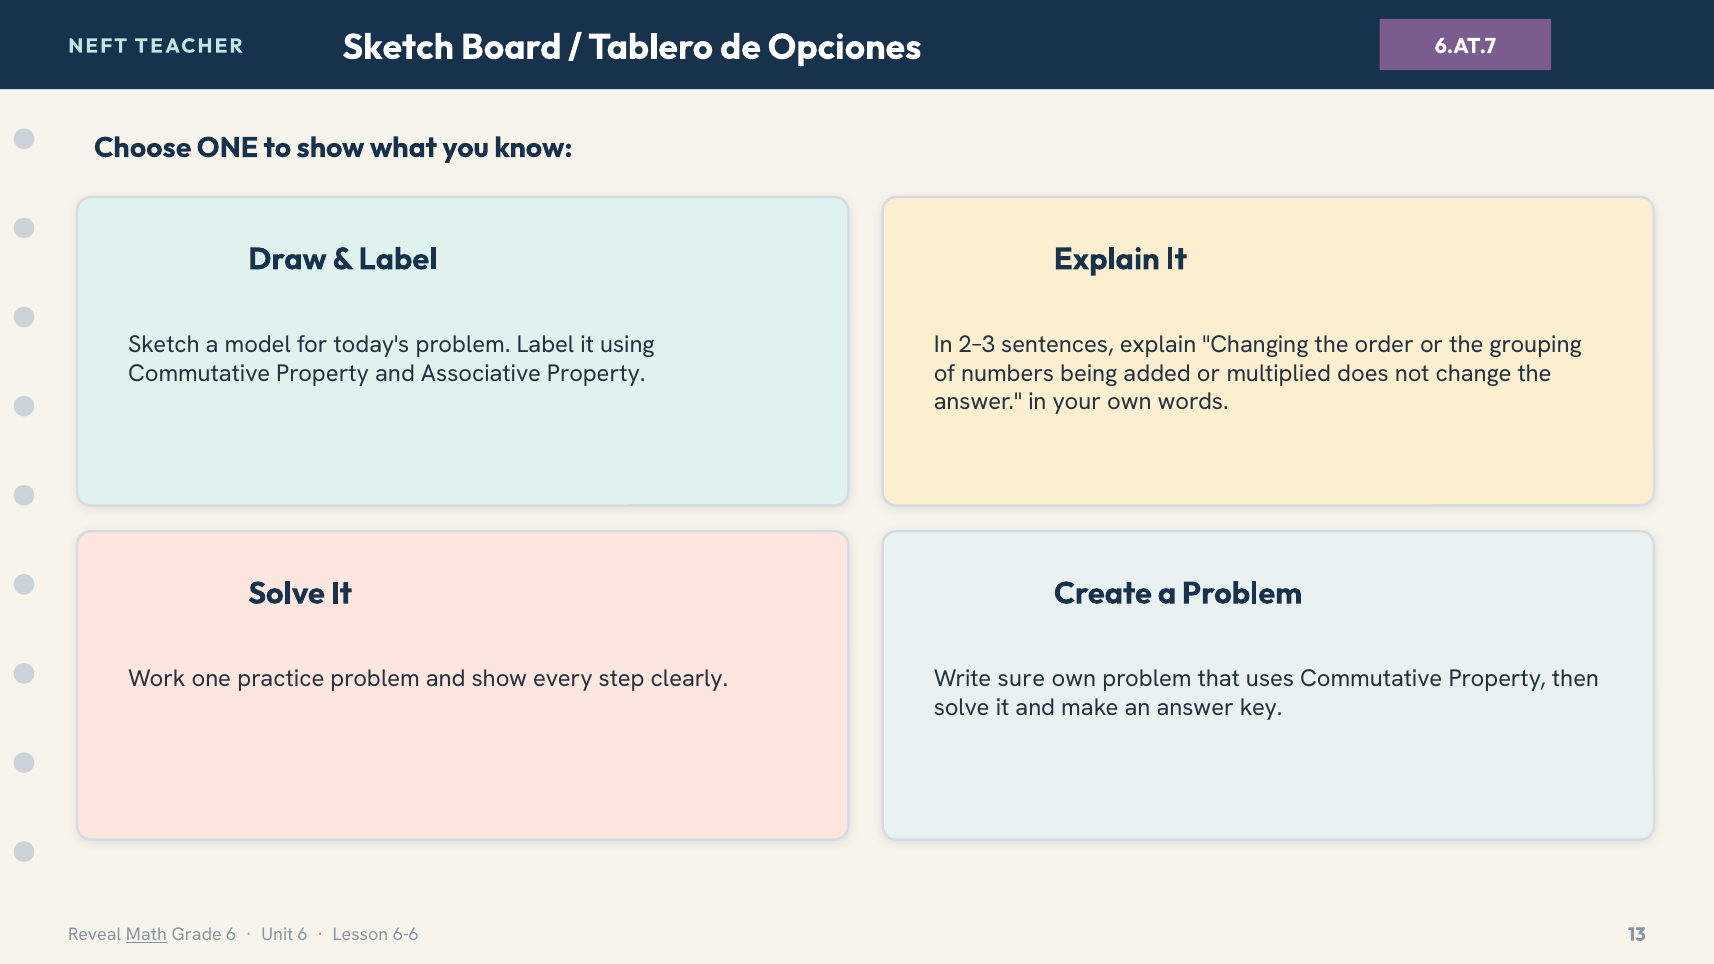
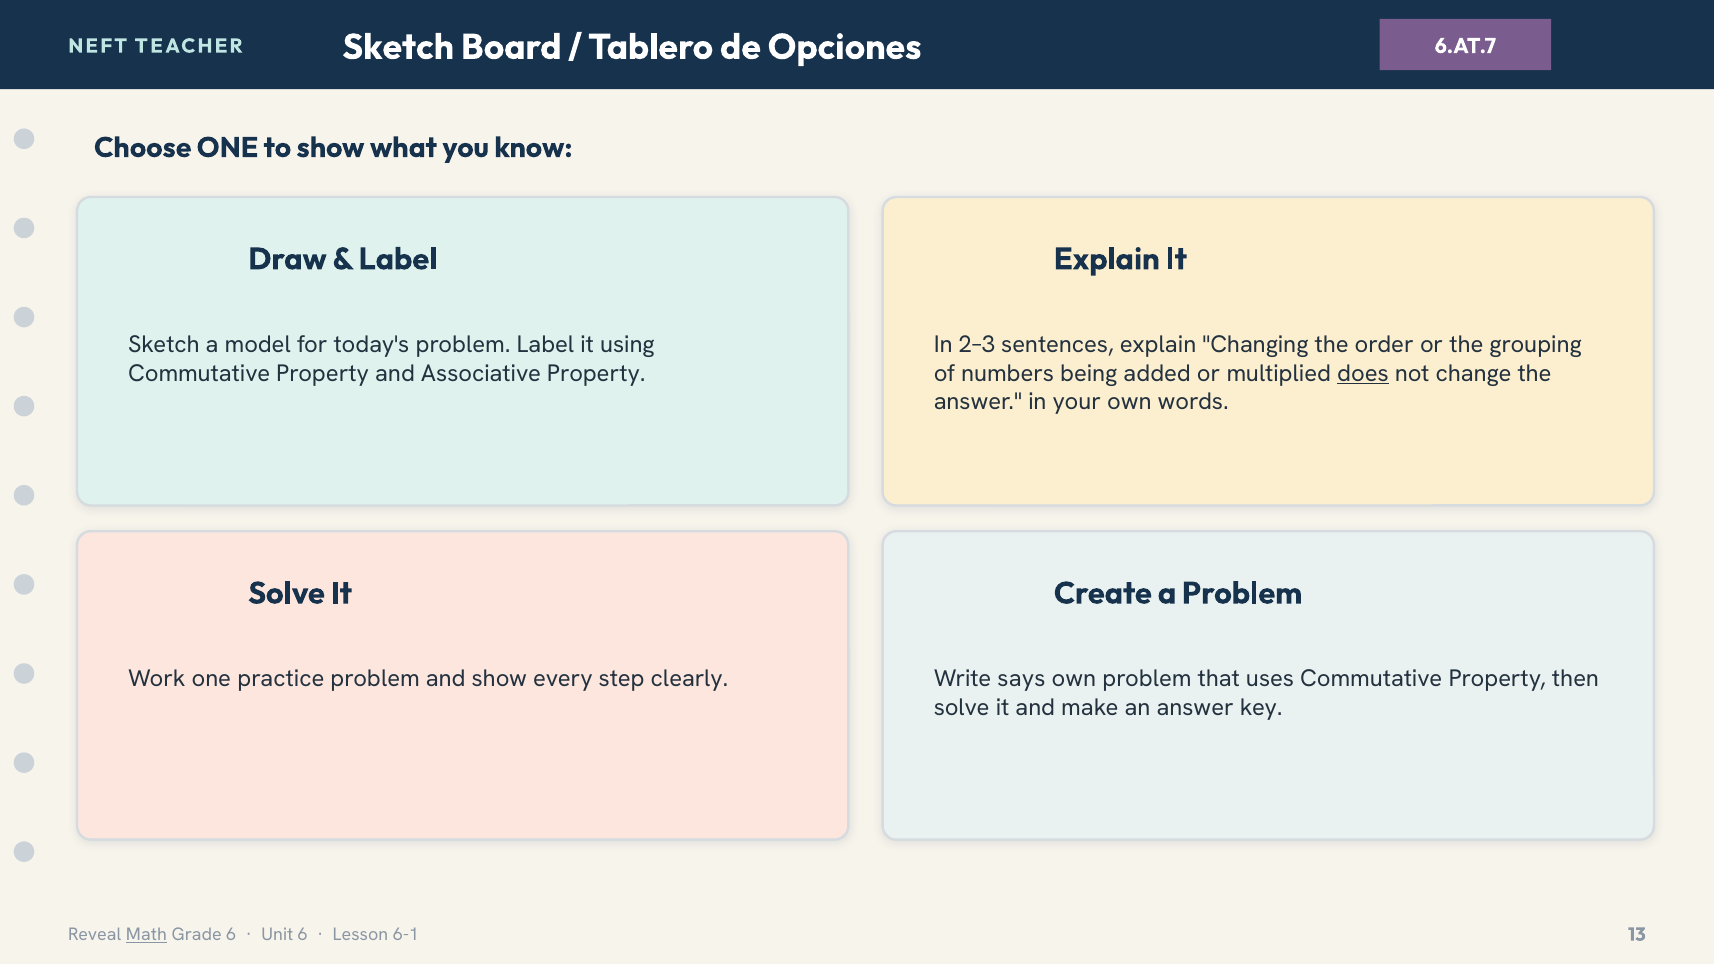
does underline: none -> present (1363, 374)
sure: sure -> says (1022, 679)
6-6: 6-6 -> 6-1 (406, 935)
